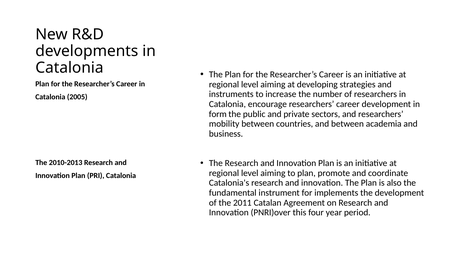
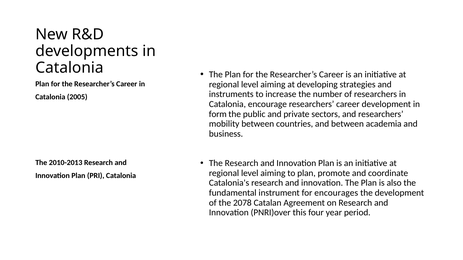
implements: implements -> encourages (336, 193)
2011: 2011 -> 2078 (242, 203)
